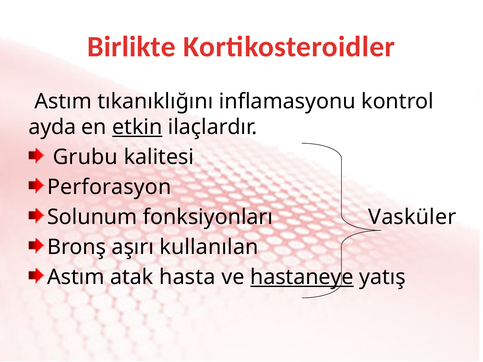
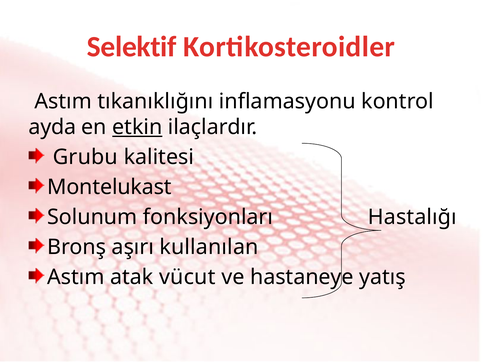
Birlikte: Birlikte -> Selektif (132, 47)
Perforasyon: Perforasyon -> Montelukast (109, 187)
Vasküler: Vasküler -> Hastalığı (412, 217)
hasta: hasta -> vücut (187, 277)
hastaneye underline: present -> none (302, 277)
